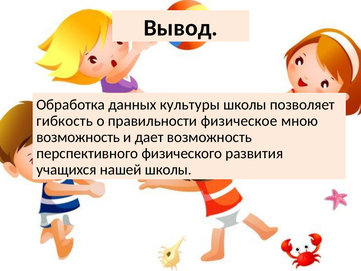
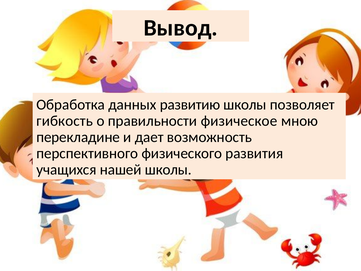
культуры: культуры -> развитию (190, 105)
возможность: возможность -> перекладине (78, 137)
